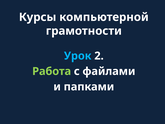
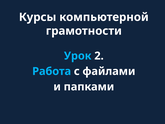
Работа colour: light green -> light blue (52, 71)
